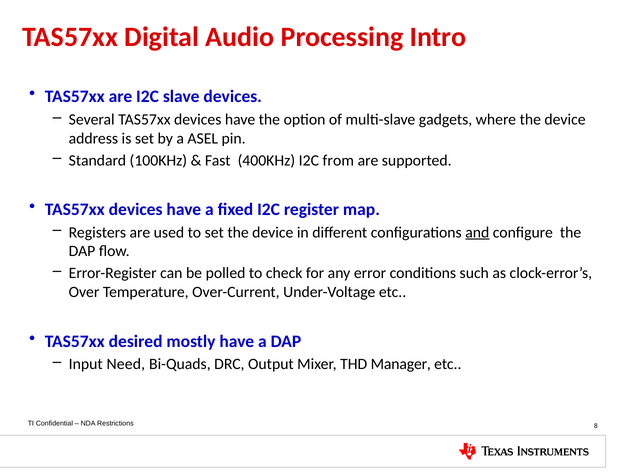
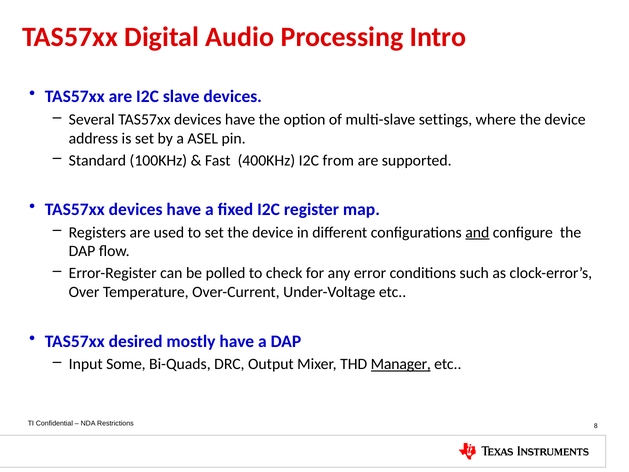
gadgets: gadgets -> settings (446, 119)
Need: Need -> Some (126, 364)
Manager underline: none -> present (401, 364)
